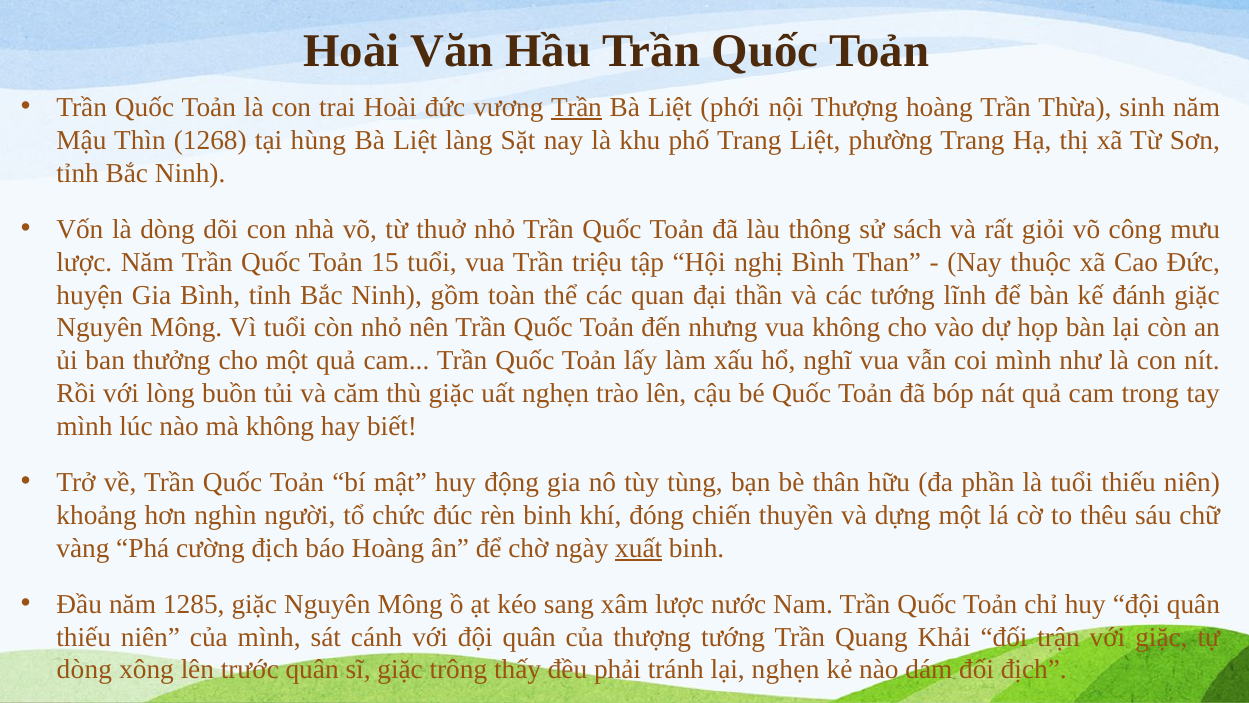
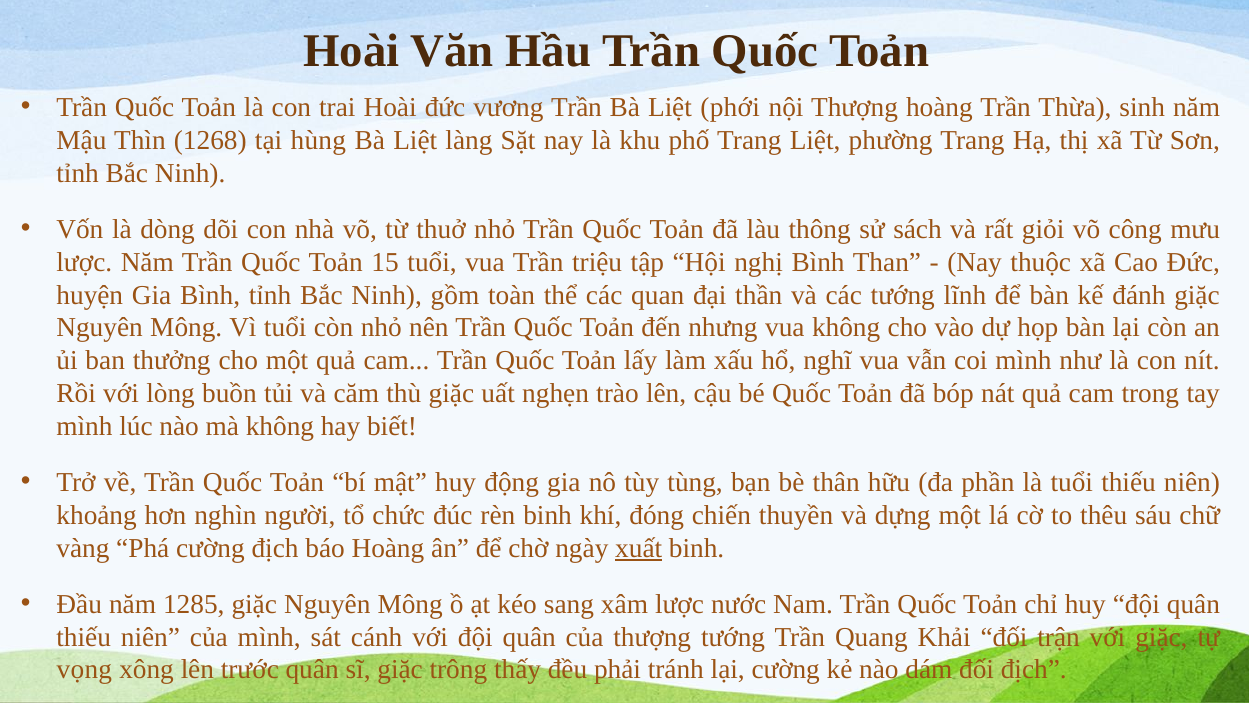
Trần underline: present -> none (576, 107)
dòng: dòng -> vọng (84, 669)
lại nghẹn: nghẹn -> cường (786, 669)
